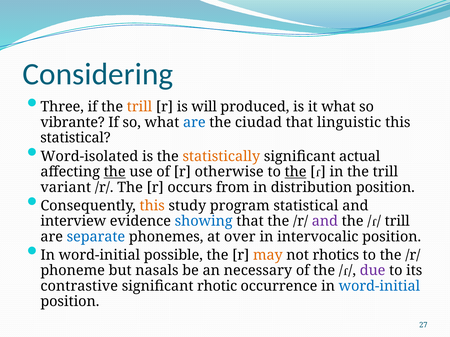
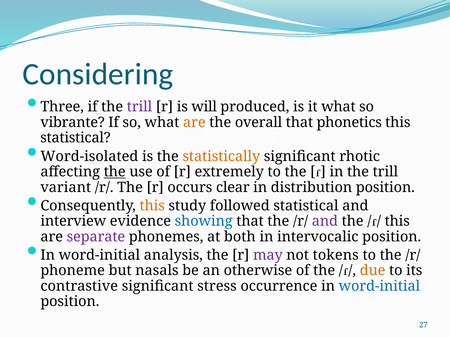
trill colour: orange -> purple (139, 107)
are colour: blue -> orange (194, 123)
ciudad: ciudad -> overall (259, 123)
linguistic: linguistic -> phonetics (349, 123)
actual: actual -> rhotic (360, 157)
otherwise: otherwise -> extremely (229, 172)
the underline: present -> none (296, 172)
from: from -> clear (233, 188)
program: program -> followed (240, 206)
trill: trill -> this (397, 222)
separate colour: blue -> purple (96, 237)
over: over -> both (240, 237)
possible: possible -> analysis (173, 255)
may colour: orange -> purple (268, 255)
rhotics: rhotics -> tokens (336, 255)
necessary: necessary -> otherwise (258, 271)
due colour: purple -> orange (373, 271)
rhotic: rhotic -> stress (217, 287)
